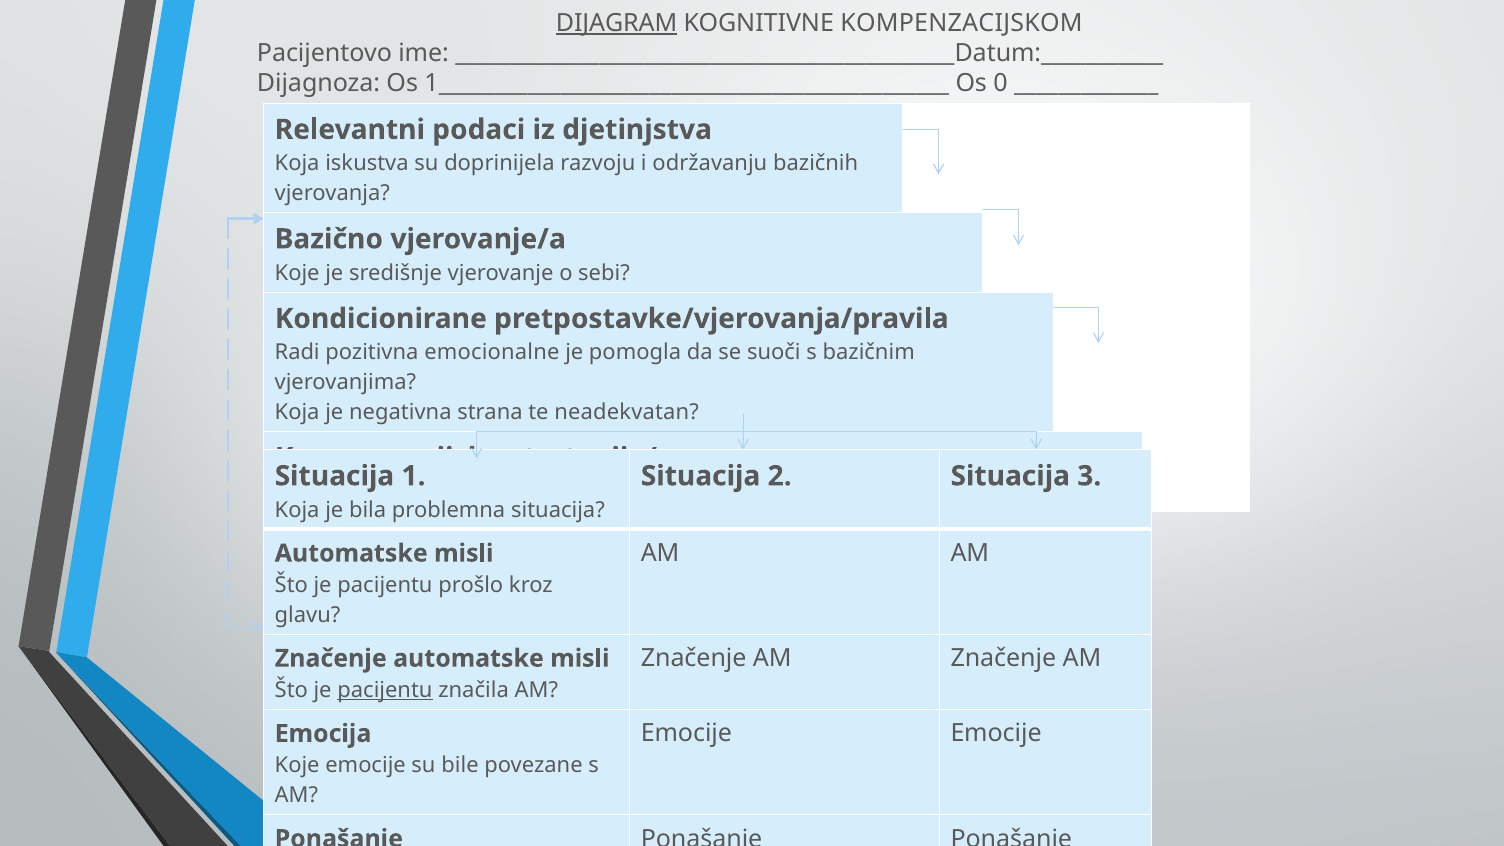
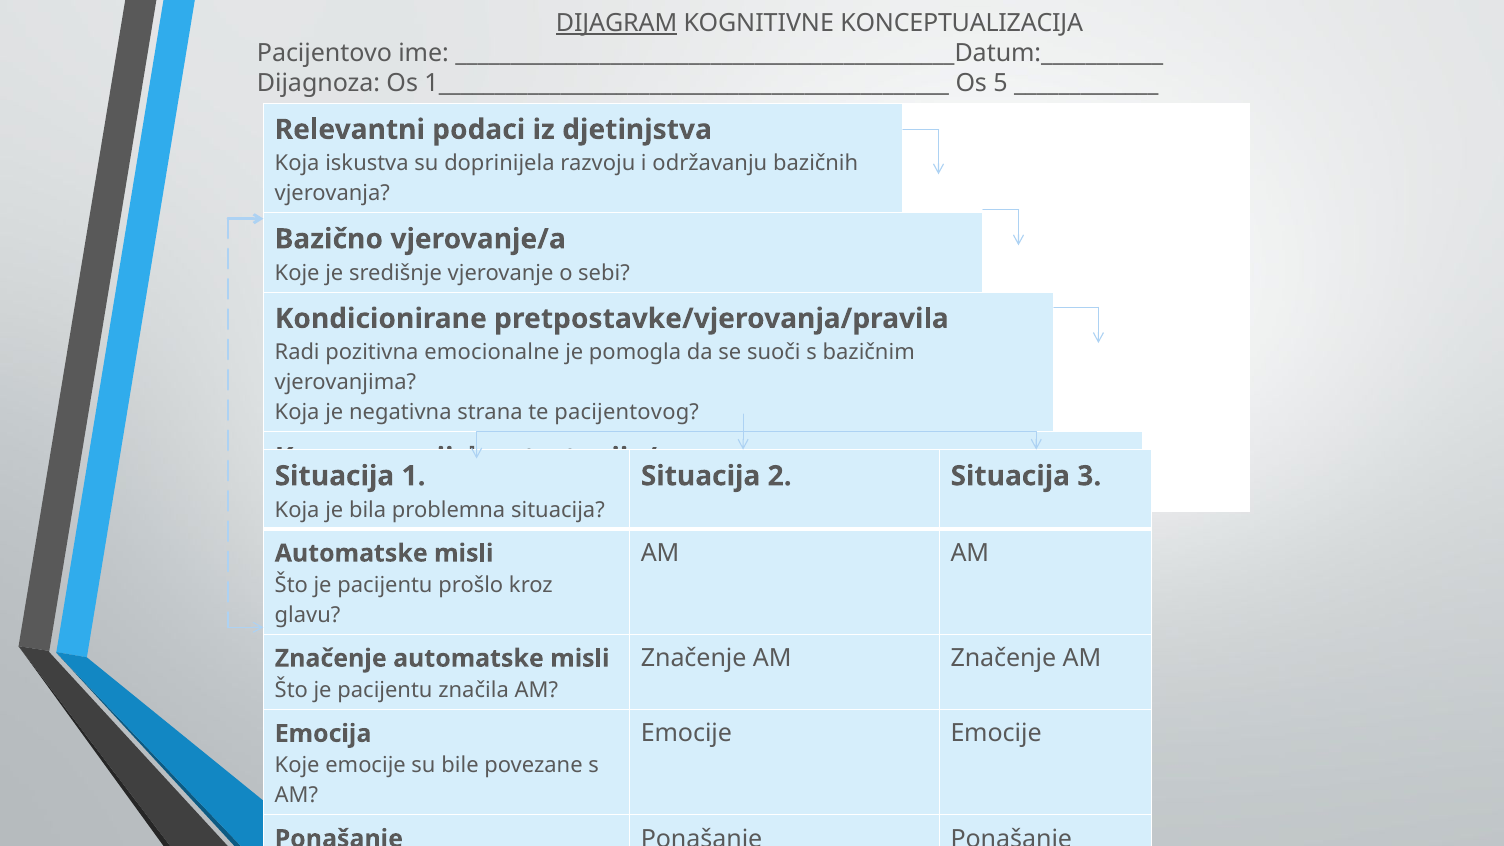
KOMPENZACIJSKOM: KOMPENZACIJSKOM -> KONCEPTUALIZACIJA (962, 23)
0: 0 -> 5 (1001, 83)
neadekvatan: neadekvatan -> pacijentovog (627, 412)
pacijentu underline: present -> none (385, 690)
